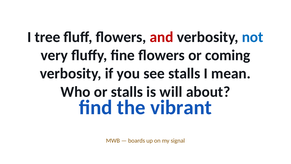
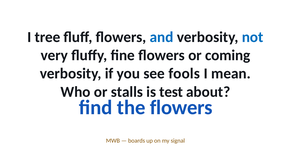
and colour: red -> blue (162, 37)
see stalls: stalls -> fools (184, 73)
will: will -> test (171, 92)
the vibrant: vibrant -> flowers (181, 107)
